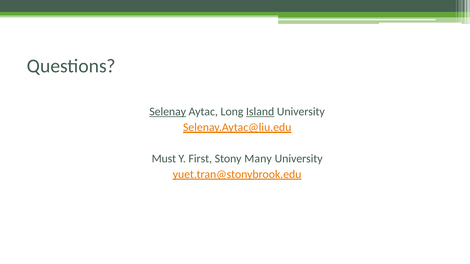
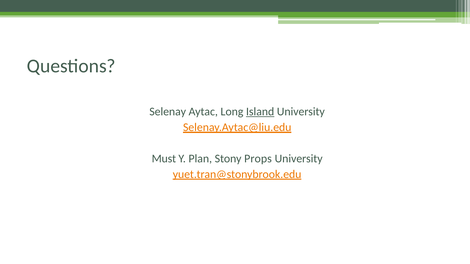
Selenay underline: present -> none (168, 112)
First: First -> Plan (200, 159)
Many: Many -> Props (258, 159)
